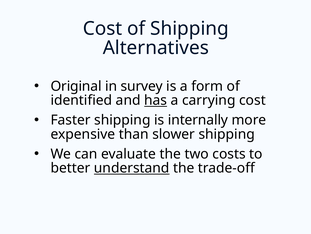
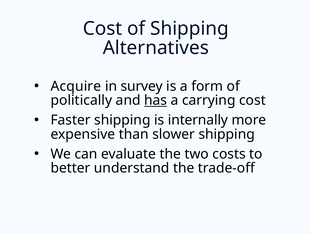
Original: Original -> Acquire (76, 86)
identified: identified -> politically (81, 100)
understand underline: present -> none (132, 168)
